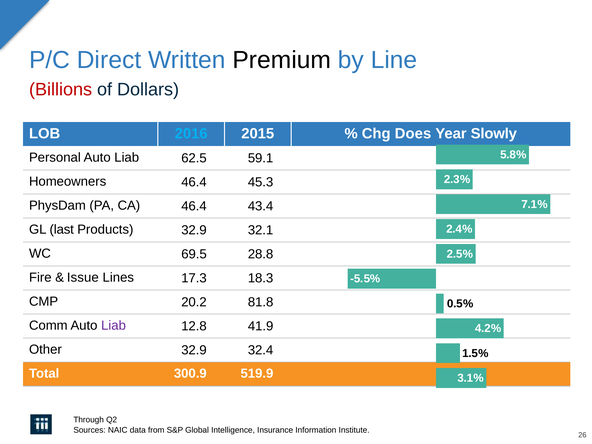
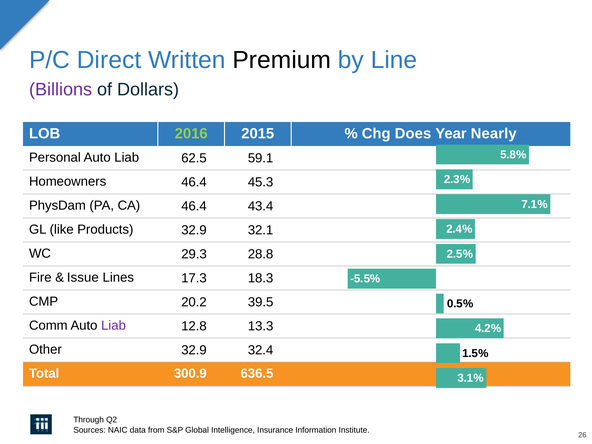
Billions colour: red -> purple (61, 90)
2016 colour: light blue -> light green (191, 134)
Slowly: Slowly -> Nearly (494, 134)
last: last -> like (62, 230)
69.5: 69.5 -> 29.3 (194, 254)
81.8: 81.8 -> 39.5 (261, 302)
41.9: 41.9 -> 13.3 (261, 326)
519.9: 519.9 -> 636.5 (257, 374)
